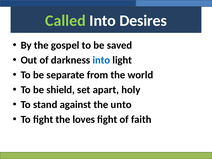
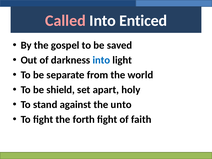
Called colour: light green -> pink (65, 21)
Desires: Desires -> Enticed (143, 21)
loves: loves -> forth (84, 119)
